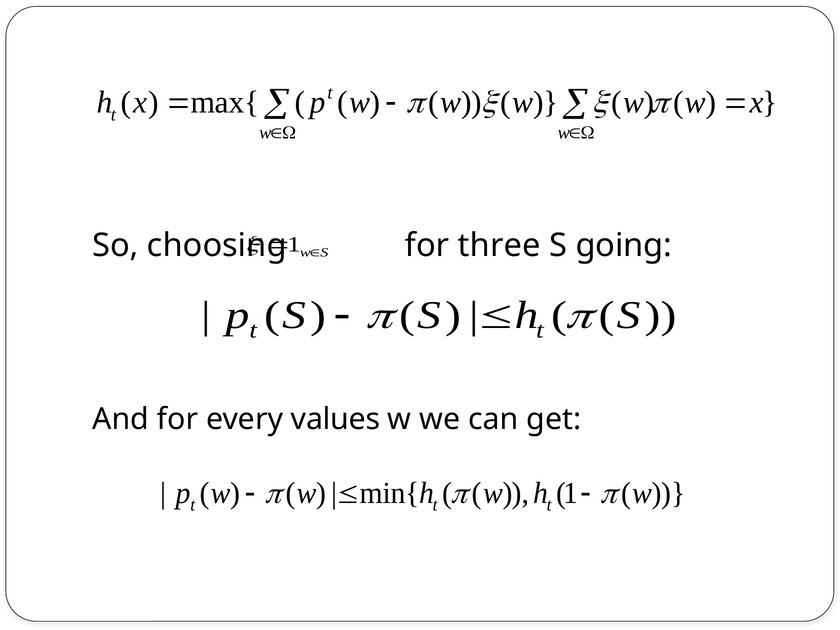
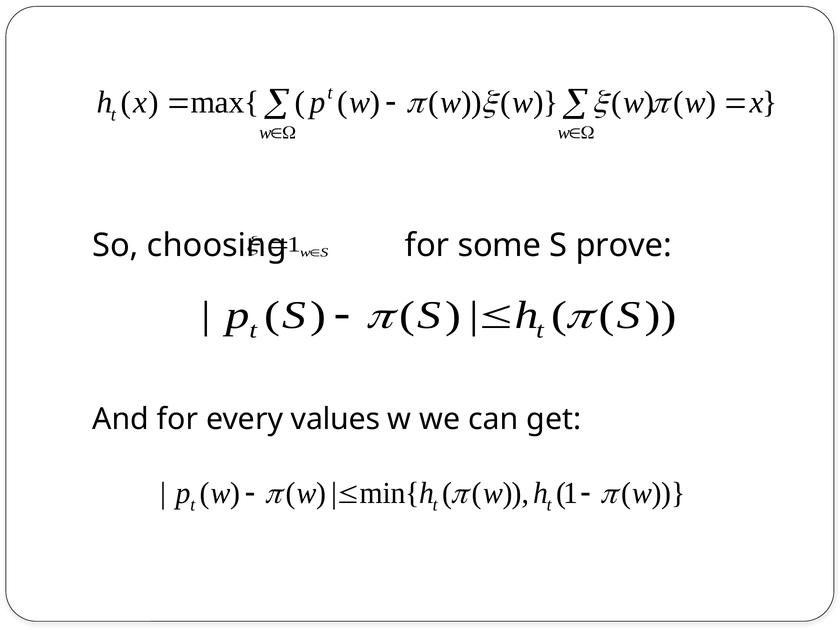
three: three -> some (499, 245)
going: going -> prove (624, 245)
